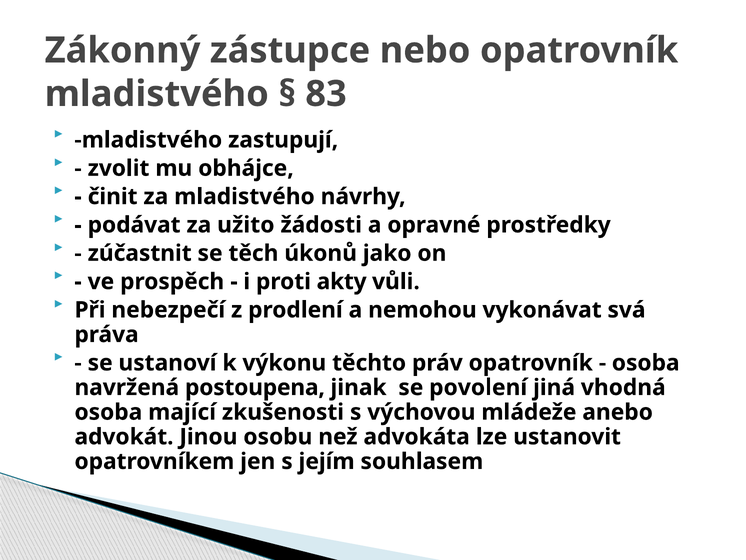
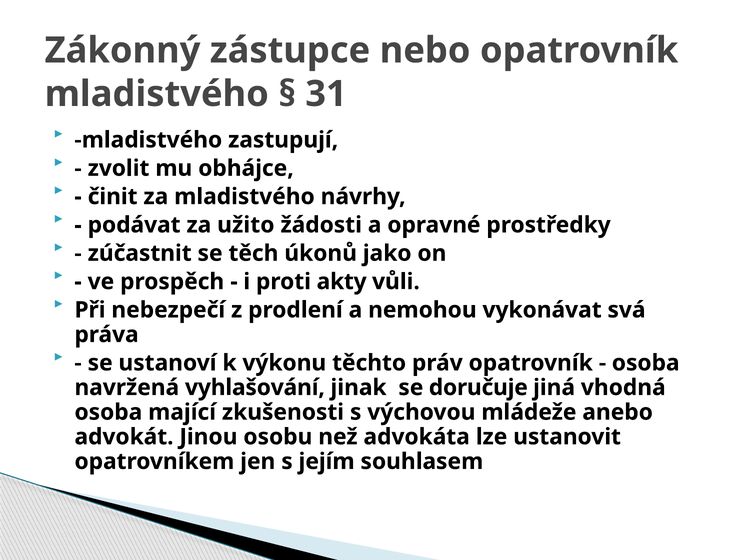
83: 83 -> 31 (326, 94)
postoupena: postoupena -> vyhlašování (255, 387)
povolení: povolení -> doručuje (478, 387)
